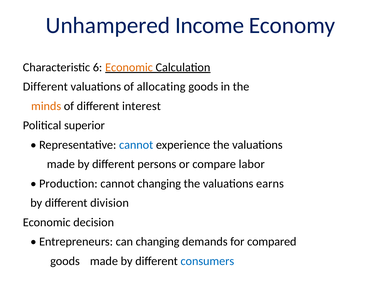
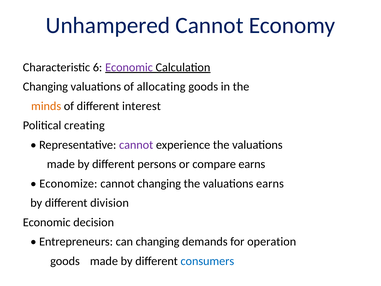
Unhampered Income: Income -> Cannot (209, 25)
Economic colour: orange -> purple (129, 67)
Different: Different -> Changing (45, 87)
superior: superior -> creating (84, 125)
cannot colour: blue -> purple (136, 145)
compare labor: labor -> earns (252, 164)
Production: Production -> Economize (68, 183)
compared: compared -> operation (272, 241)
